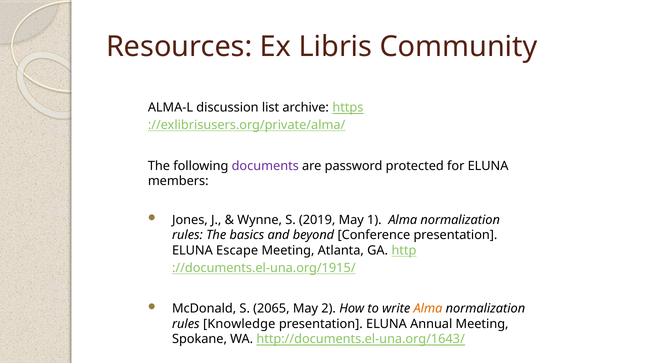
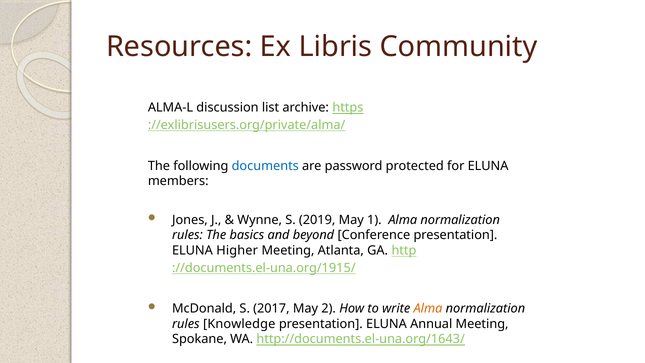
documents colour: purple -> blue (265, 166)
Escape: Escape -> Higher (237, 250)
2065: 2065 -> 2017 (271, 308)
